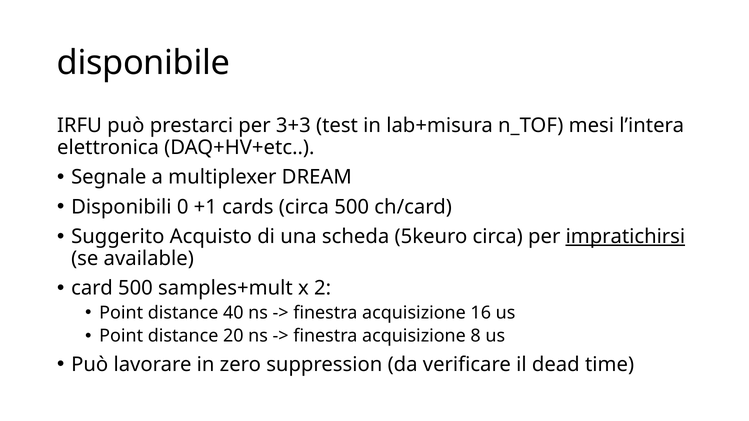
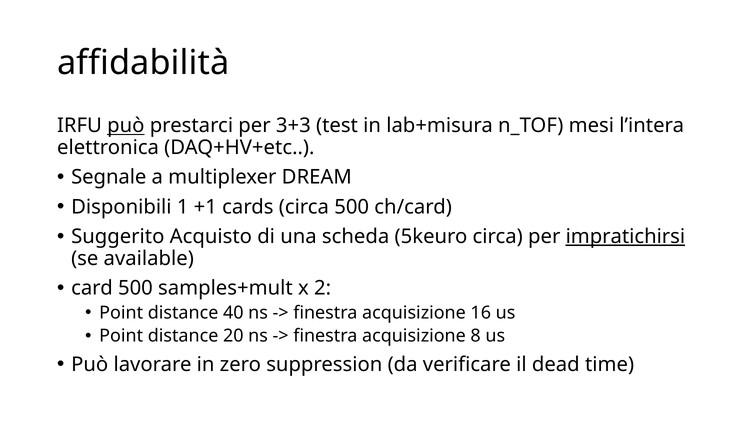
disponibile: disponibile -> affidabilità (143, 63)
può underline: none -> present (126, 126)
0: 0 -> 1 (183, 207)
